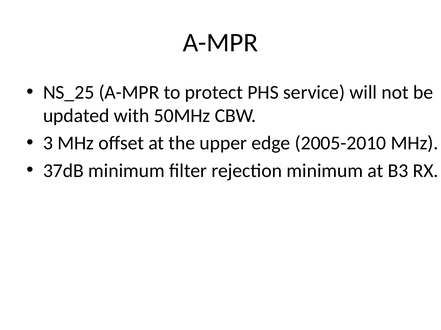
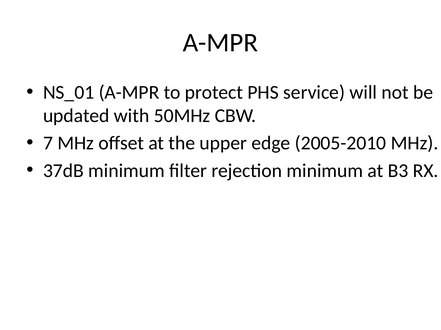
NS_25: NS_25 -> NS_01 (69, 93)
3: 3 -> 7 (48, 143)
